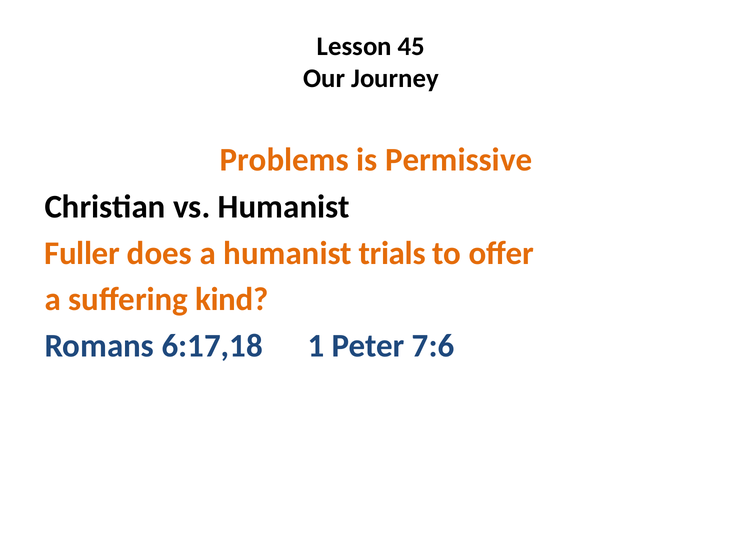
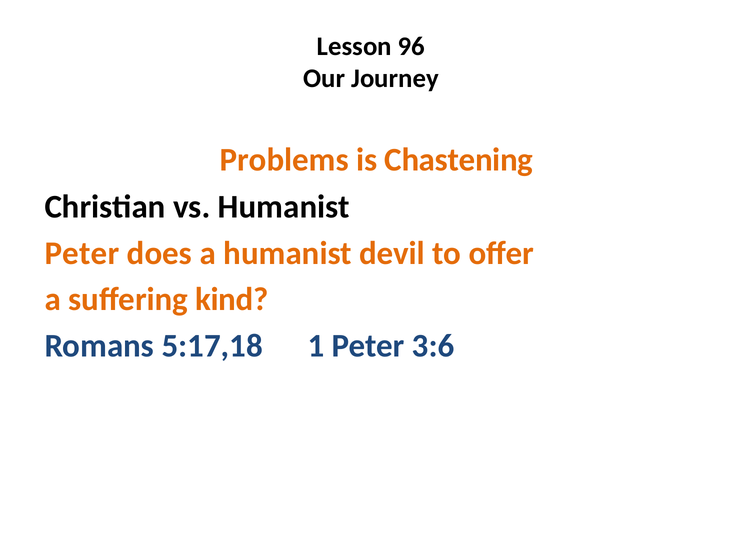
45: 45 -> 96 (411, 46)
Permissive: Permissive -> Chastening (459, 160)
Fuller: Fuller -> Peter (82, 253)
trials: trials -> devil (392, 253)
6:17,18: 6:17,18 -> 5:17,18 (212, 345)
7:6: 7:6 -> 3:6 (433, 345)
